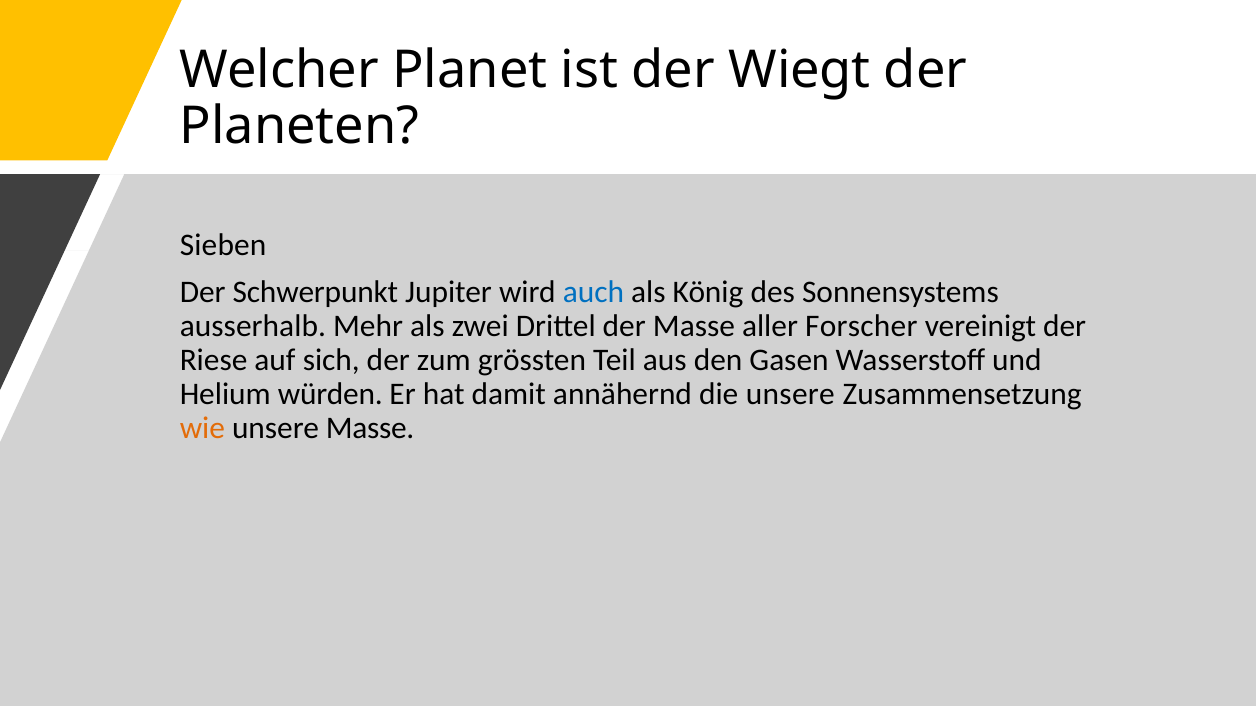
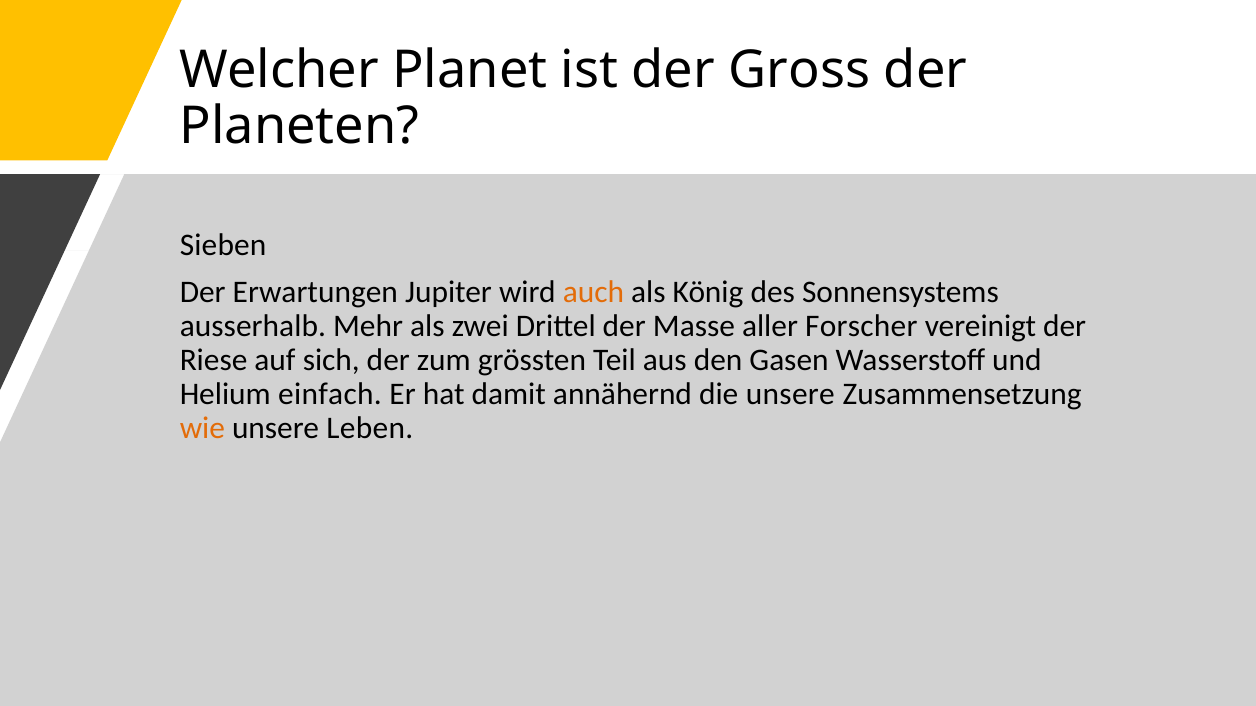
Wiegt: Wiegt -> Gross (799, 70)
Schwerpunkt: Schwerpunkt -> Erwartungen (315, 293)
auch colour: blue -> orange (593, 293)
würden: würden -> einfach (330, 394)
unsere Masse: Masse -> Leben (370, 428)
